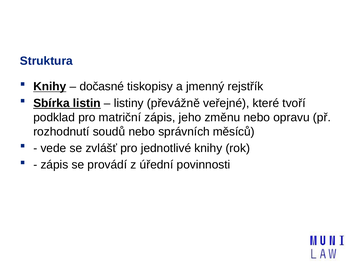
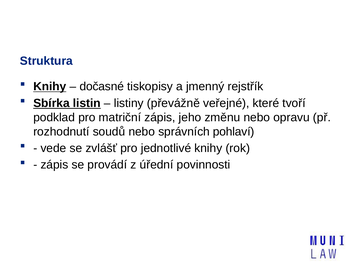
měsíců: měsíců -> pohlaví (234, 132)
